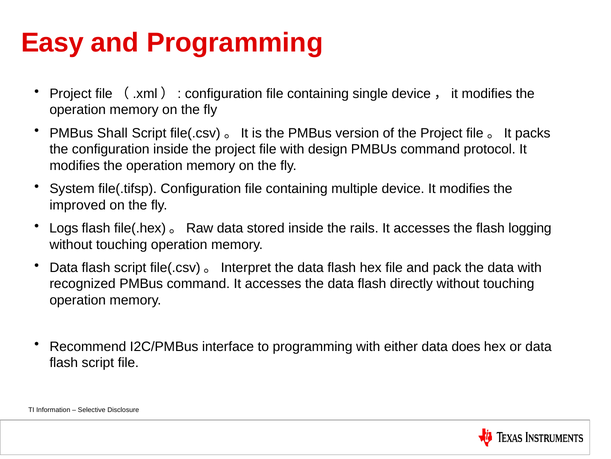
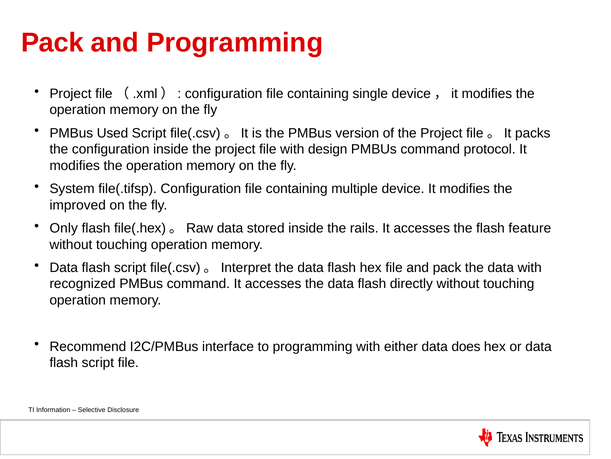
Easy: Easy -> Pack (52, 43)
Shall: Shall -> Used (113, 133)
Logs: Logs -> Only (64, 228)
logging: logging -> feature (530, 228)
